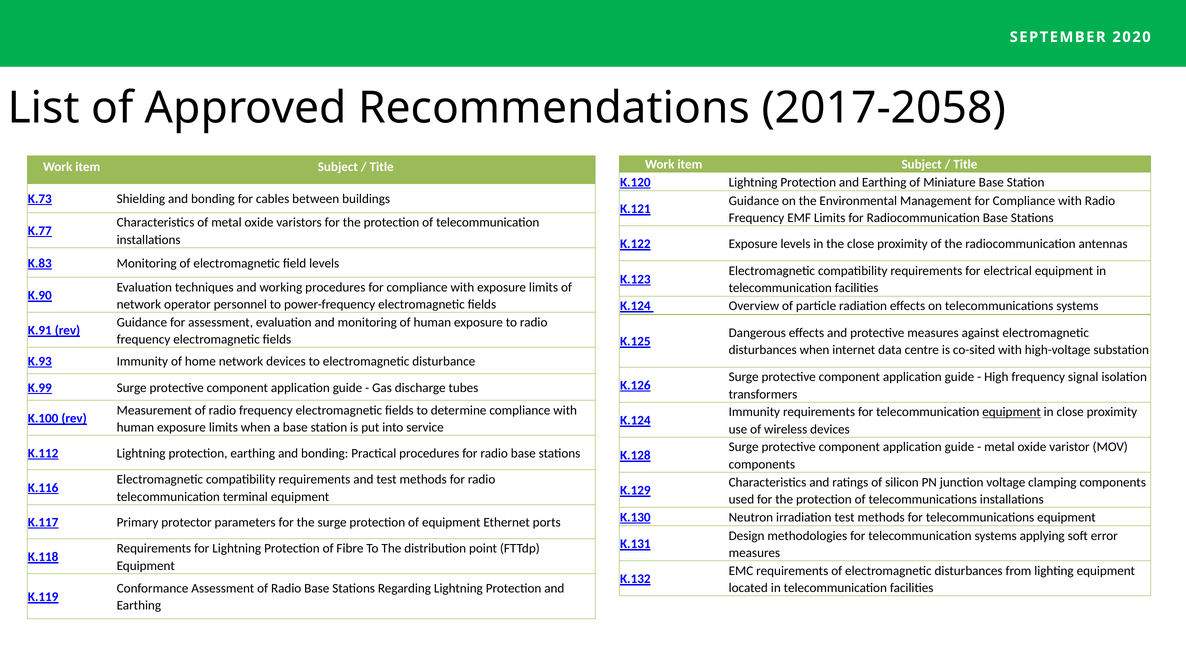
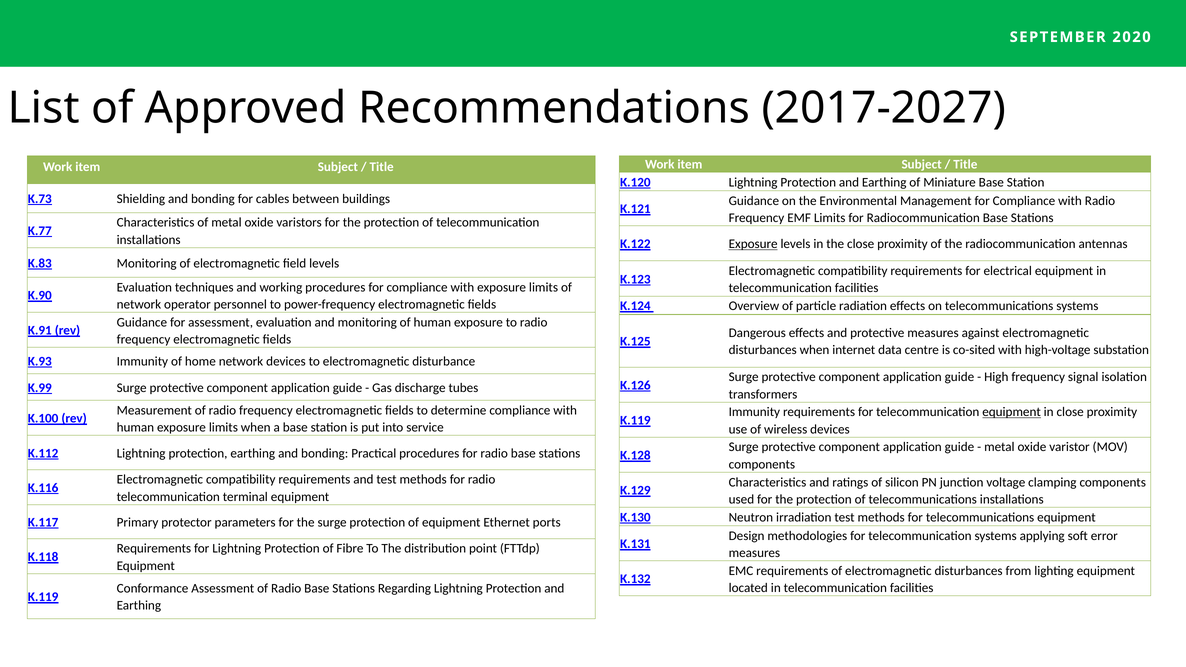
2017-2058: 2017-2058 -> 2017-2027 (884, 108)
Exposure underline: none -> present (753, 244)
K.124: K.124 -> K.119 (635, 420)
